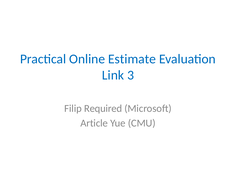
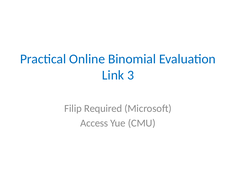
Estimate: Estimate -> Binomial (132, 59)
Article: Article -> Access (94, 123)
